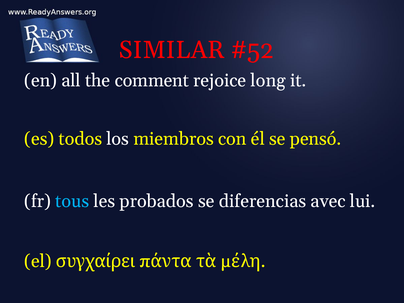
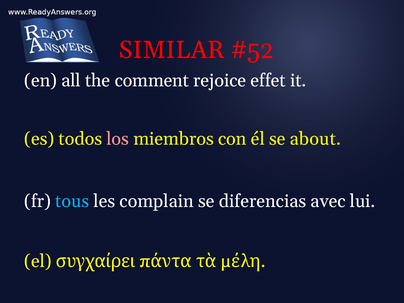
long: long -> effet (268, 80)
los colour: white -> pink (118, 139)
pensó: pensó -> about (315, 139)
probados: probados -> complain (157, 201)
